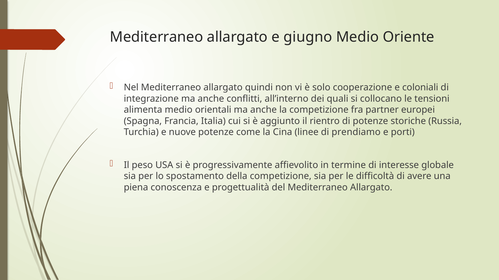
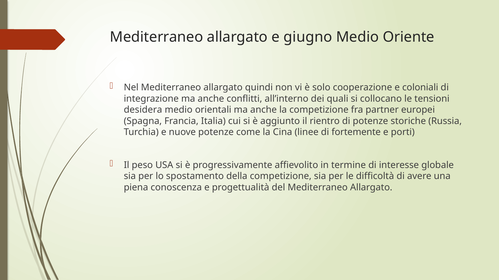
alimenta: alimenta -> desidera (143, 110)
prendiamo: prendiamo -> fortemente (356, 133)
